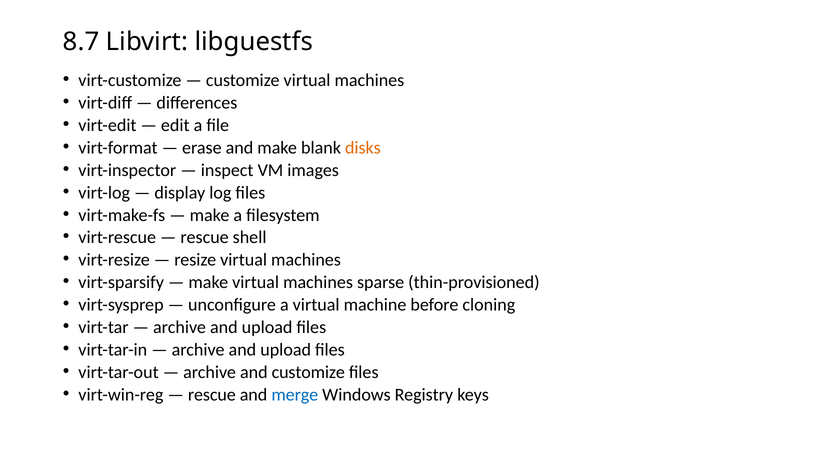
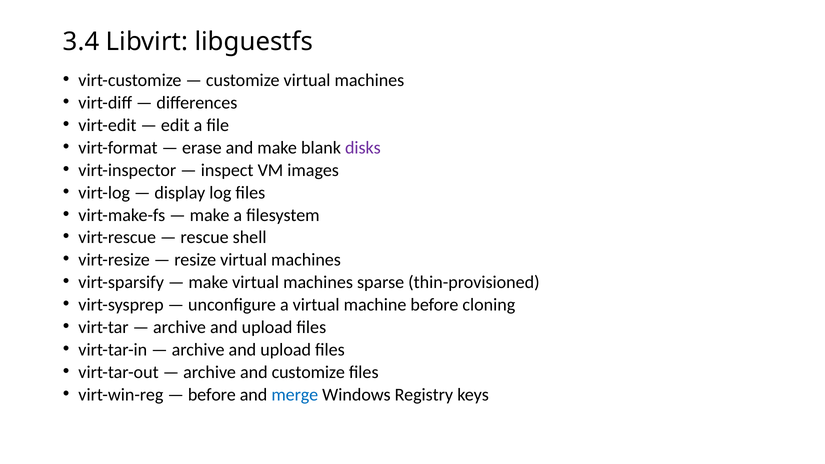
8.7: 8.7 -> 3.4 (81, 42)
disks colour: orange -> purple (363, 148)
rescue: rescue -> before (212, 395)
